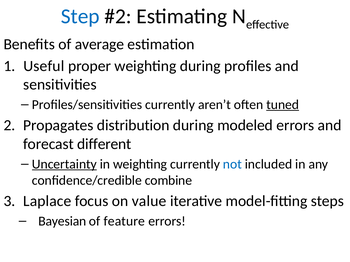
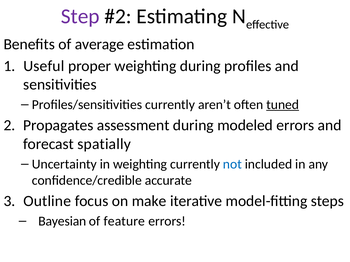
Step colour: blue -> purple (80, 16)
distribution: distribution -> assessment (133, 126)
different: different -> spatially (104, 144)
Uncertainty underline: present -> none (64, 164)
combine: combine -> accurate (168, 181)
Laplace: Laplace -> Outline (47, 201)
value: value -> make (149, 201)
